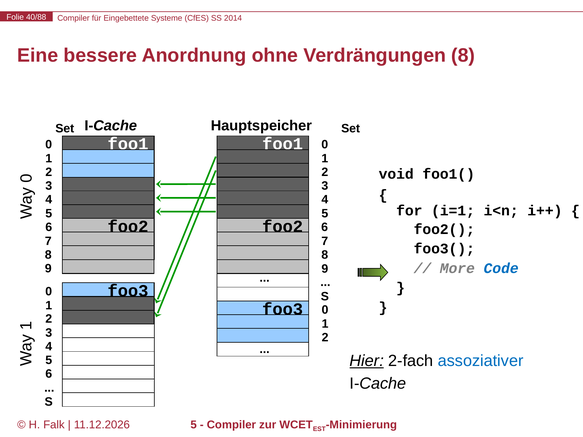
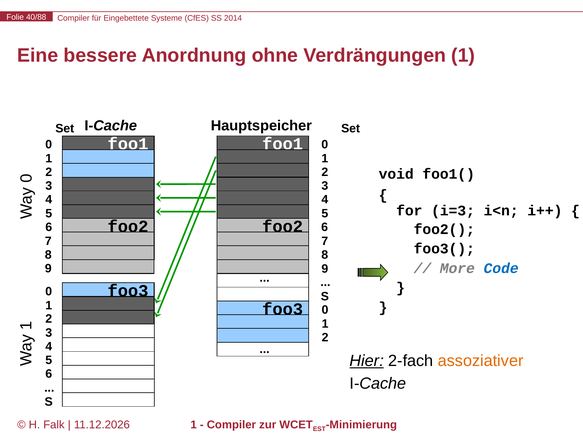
Verdrängungen 8: 8 -> 1 (463, 55)
i=1: i=1 -> i=3 (453, 211)
assoziativer colour: blue -> orange (481, 361)
5: 5 -> 1 (194, 425)
